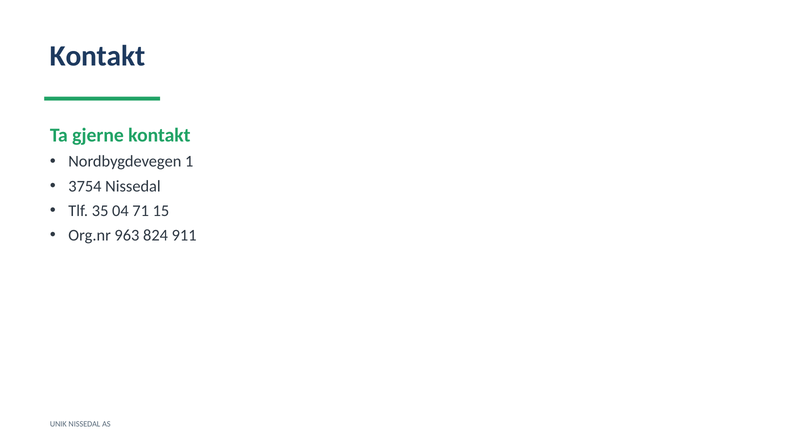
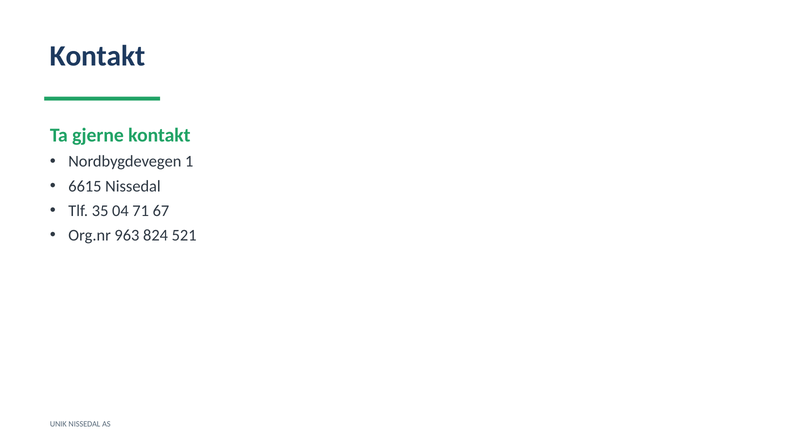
3754: 3754 -> 6615 (85, 186)
15: 15 -> 67 (161, 211)
911: 911 -> 521 (184, 235)
